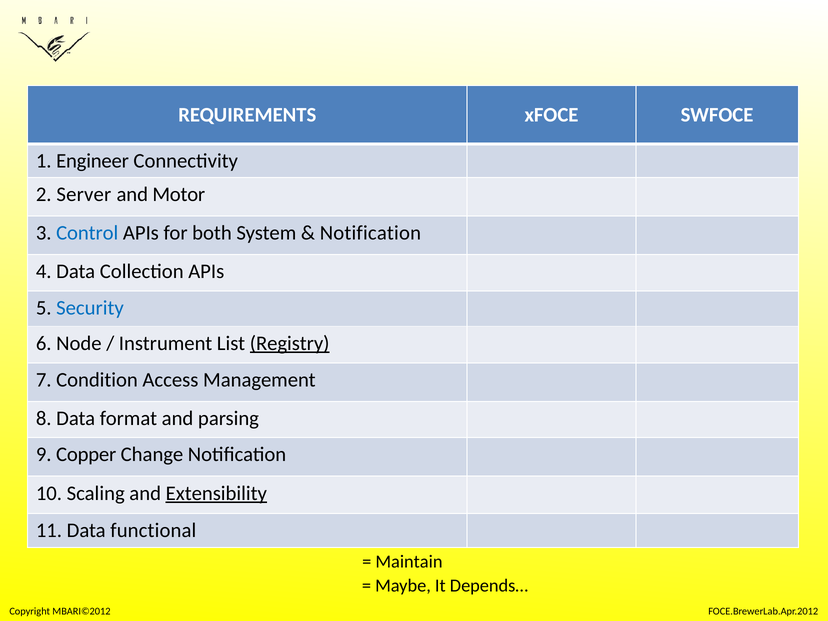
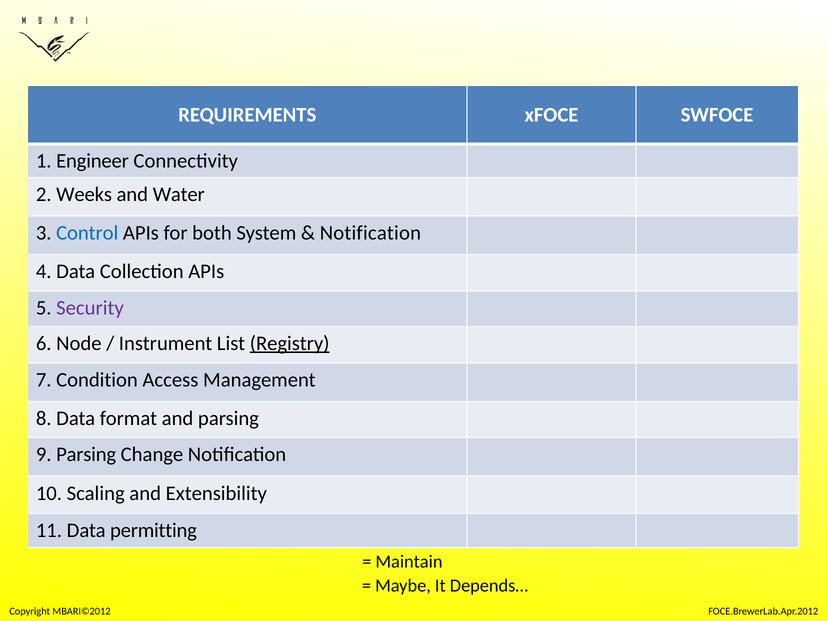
Server: Server -> Weeks (84, 194)
Motor: Motor -> Water (179, 194)
Security colour: blue -> purple (90, 308)
9 Copper: Copper -> Parsing (86, 455)
Extensibility underline: present -> none (216, 493)
functional: functional -> permitting (153, 530)
